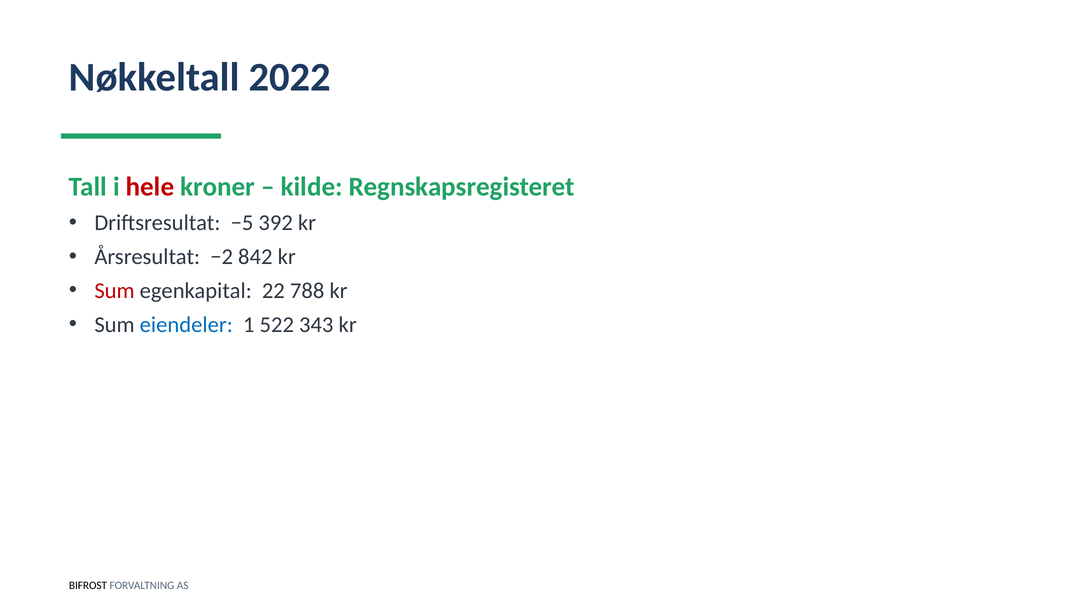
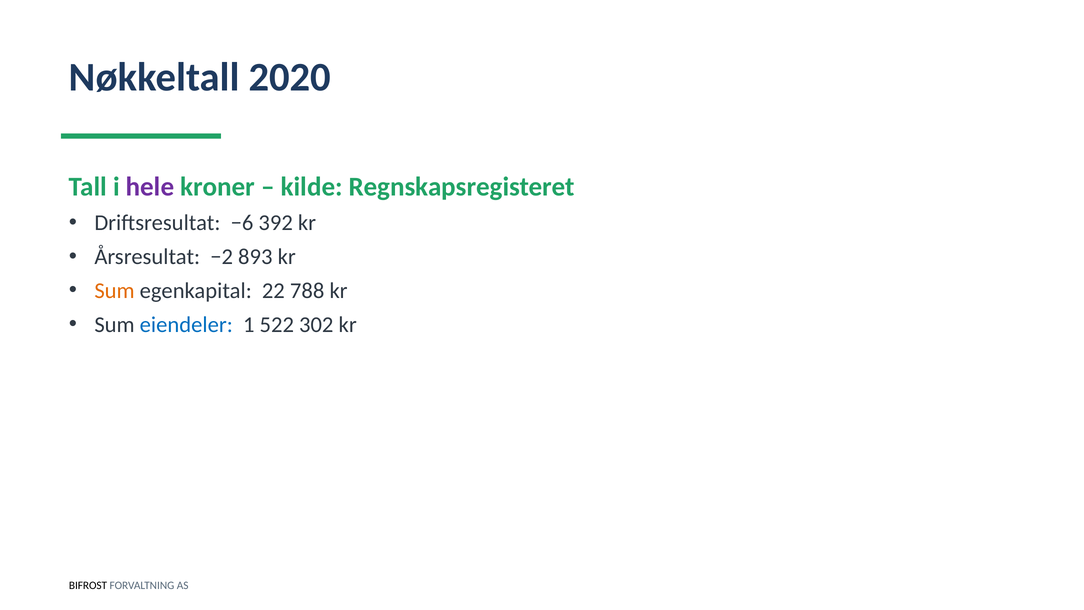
2022: 2022 -> 2020 (290, 77)
hele colour: red -> purple (150, 187)
−5: −5 -> −6 (242, 223)
842: 842 -> 893 (255, 257)
Sum colour: red -> orange (115, 291)
343: 343 -> 302 (316, 325)
